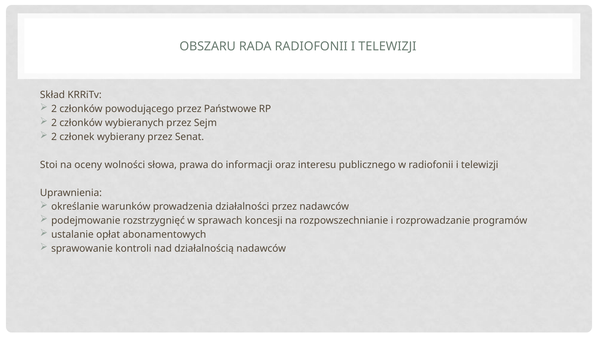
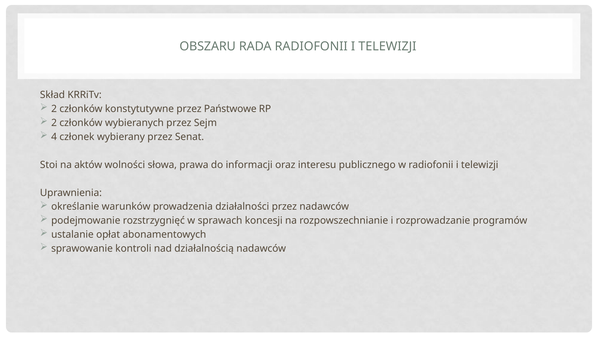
powodującego: powodującego -> konstytutywne (139, 109)
2: 2 -> 4 (54, 137)
oceny: oceny -> aktów (88, 165)
